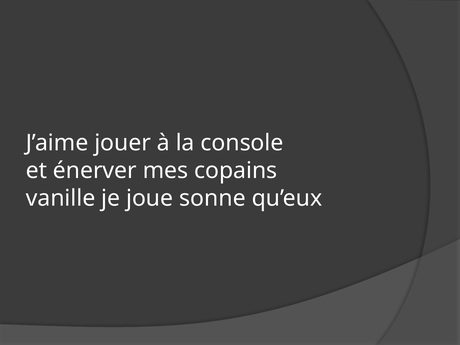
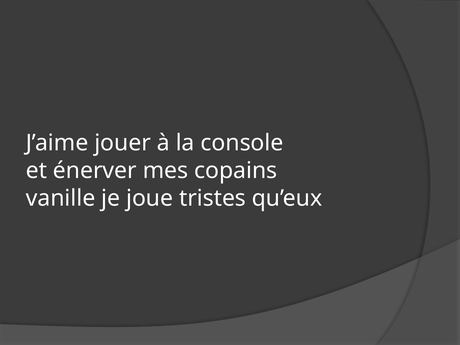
sonne: sonne -> tristes (213, 198)
